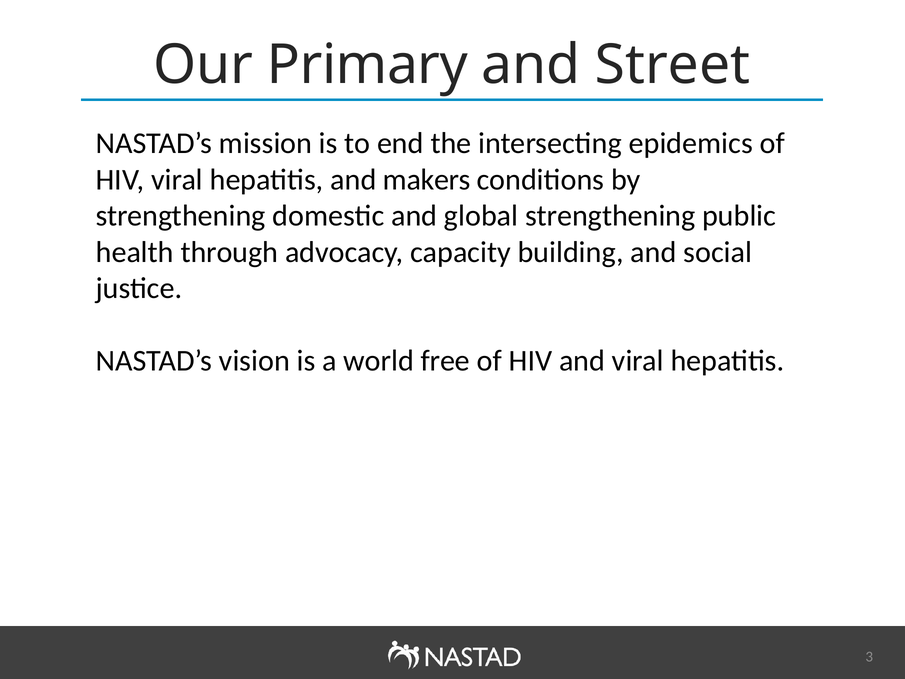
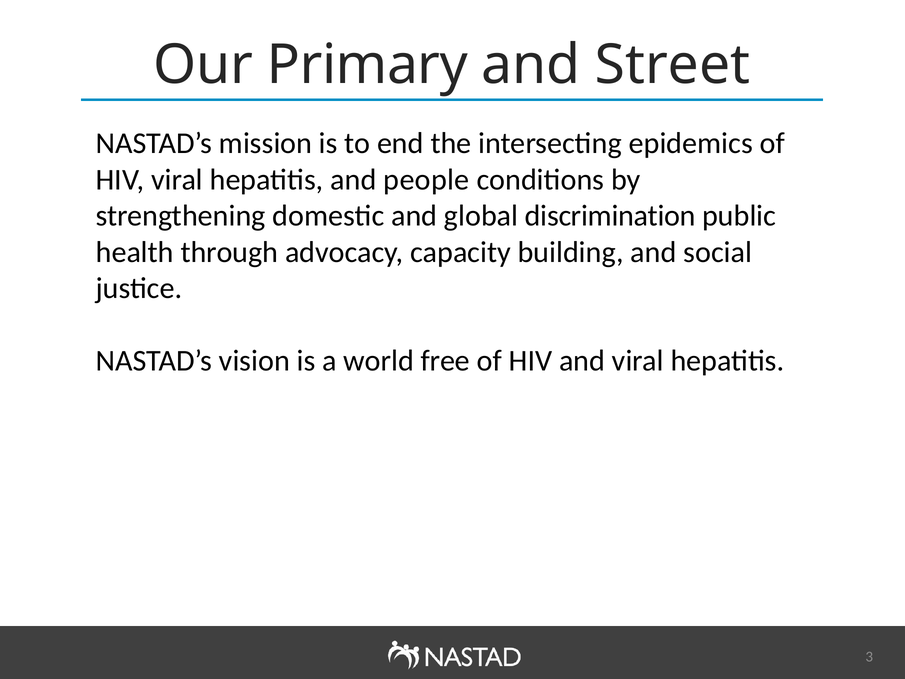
makers: makers -> people (426, 180)
global strengthening: strengthening -> discrimination (610, 216)
